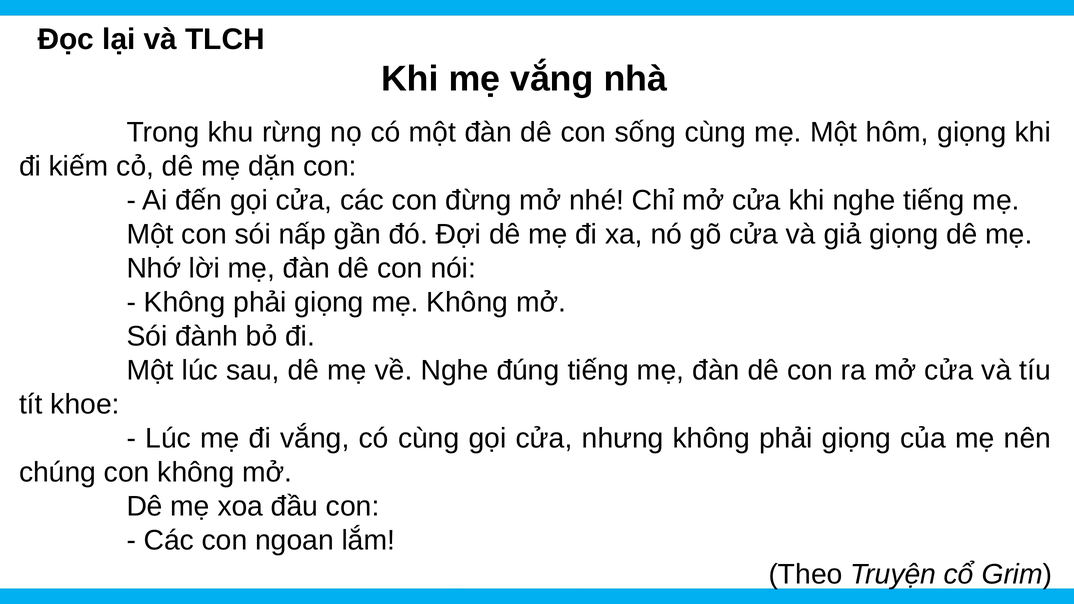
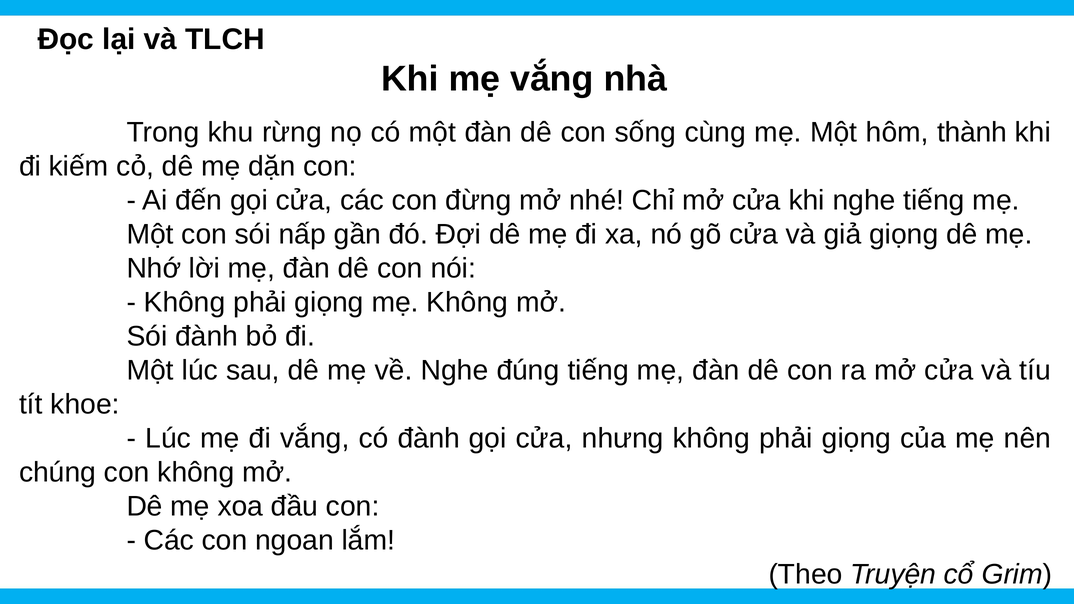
hôm giọng: giọng -> thành (972, 132)
có cùng: cùng -> đành (429, 438)
